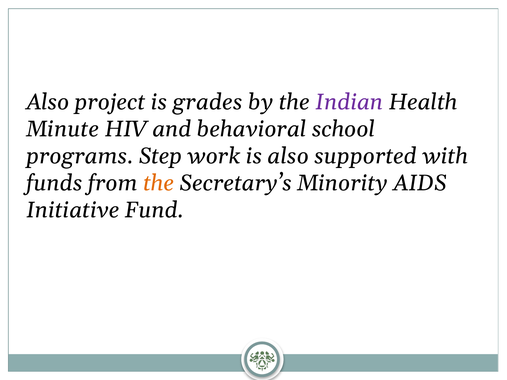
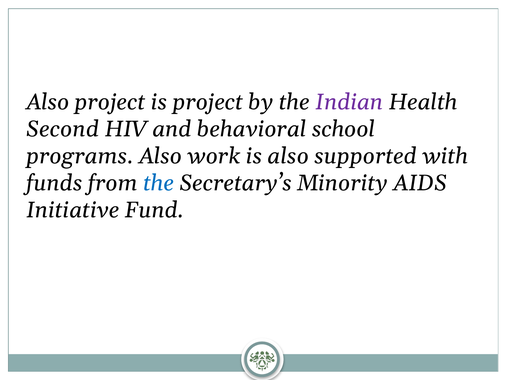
is grades: grades -> project (208, 102)
Minute: Minute -> Second (63, 129)
programs Step: Step -> Also (160, 156)
the colour: orange -> blue (159, 183)
